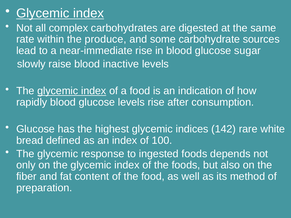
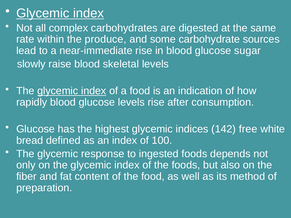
inactive: inactive -> skeletal (121, 64)
rare: rare -> free (248, 129)
